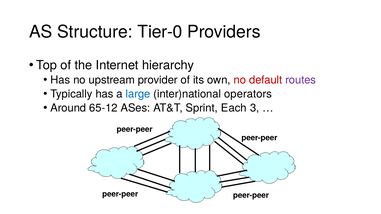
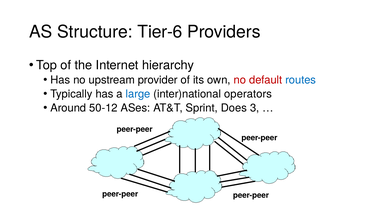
Tier-0: Tier-0 -> Tier-6 (160, 32)
routes colour: purple -> blue (301, 80)
65-12: 65-12 -> 50-12 (103, 108)
Each: Each -> Does (234, 108)
